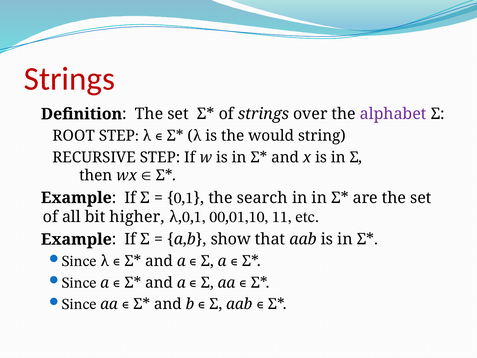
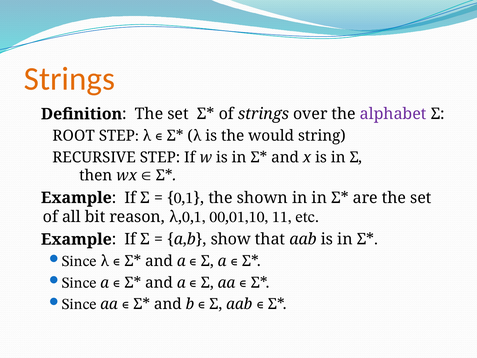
Strings colour: red -> orange (70, 79)
search: search -> shown (262, 198)
higher: higher -> reason (137, 217)
